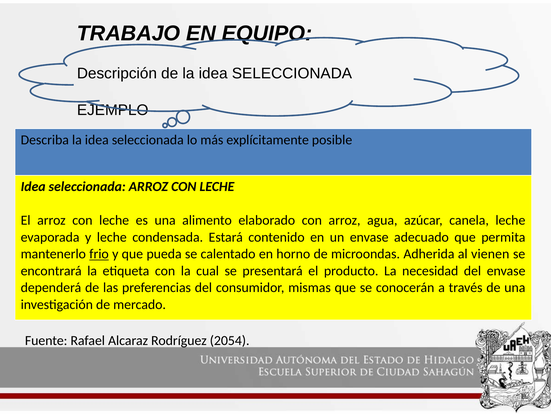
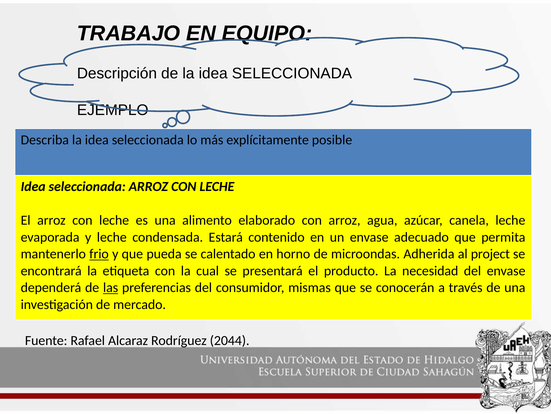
vienen: vienen -> project (490, 254)
las underline: none -> present (111, 287)
2054: 2054 -> 2044 (230, 340)
